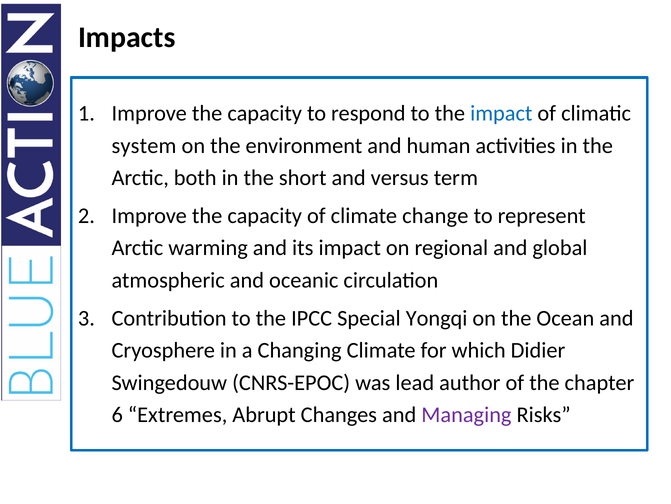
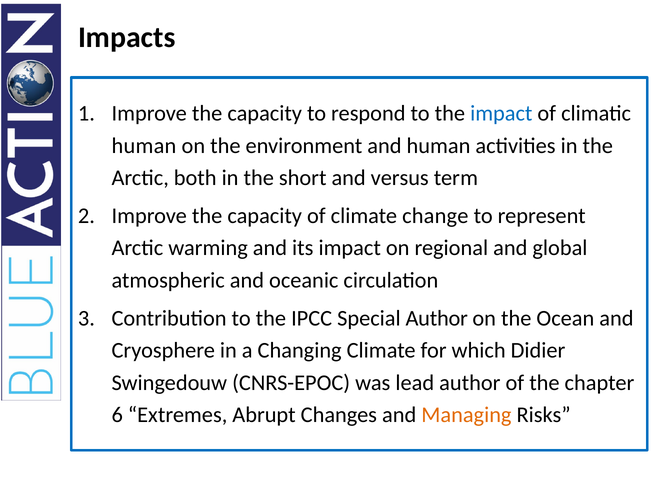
system: system -> human (144, 145)
Special Yongqi: Yongqi -> Author (437, 318)
Managing colour: purple -> orange (466, 414)
